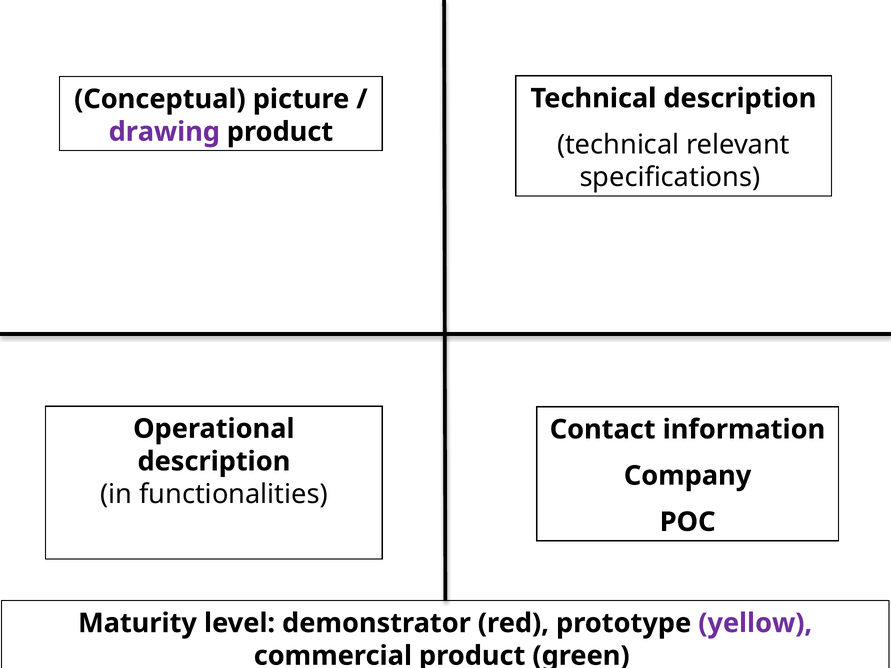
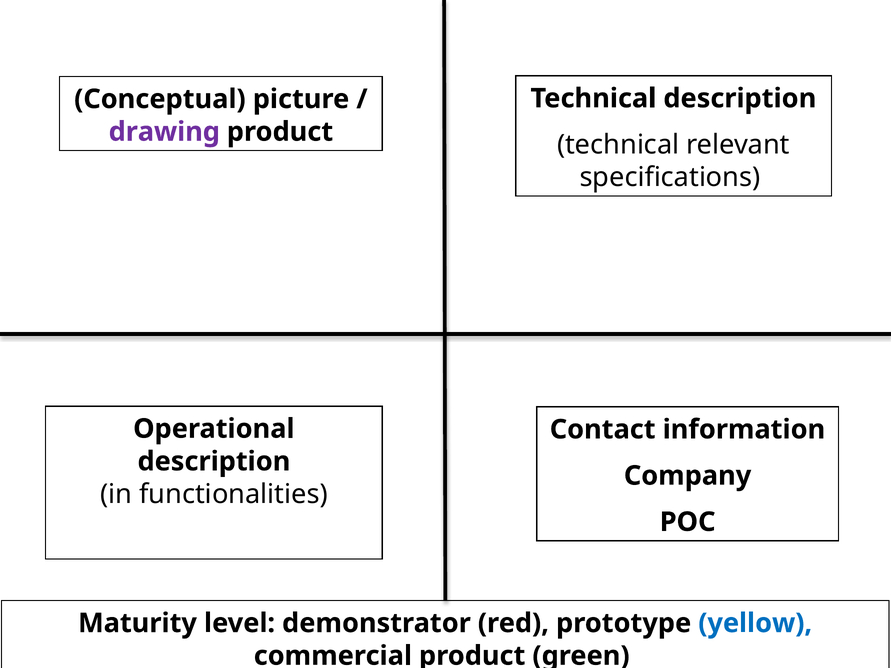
yellow colour: purple -> blue (755, 623)
